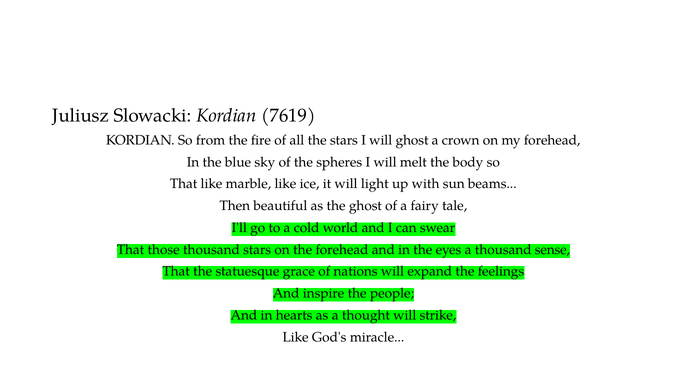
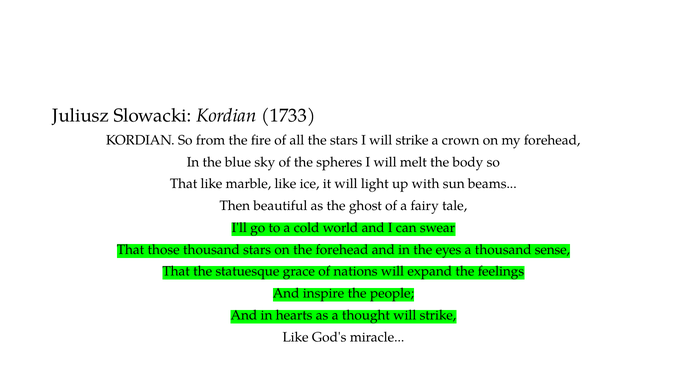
7619: 7619 -> 1733 (288, 115)
I will ghost: ghost -> strike (412, 140)
